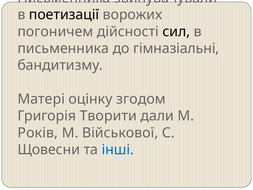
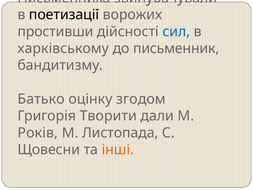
погоничем: погоничем -> простивши (55, 32)
сил colour: black -> blue (176, 32)
письменника: письменника -> харківському (63, 48)
гімназіальні: гімназіальні -> письменник (176, 48)
Матері: Матері -> Батько (41, 99)
Військової: Військової -> Листопада (120, 133)
інші colour: blue -> orange (118, 149)
